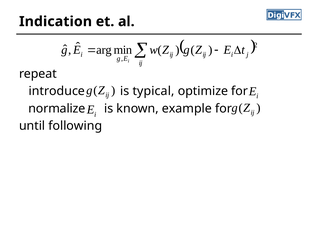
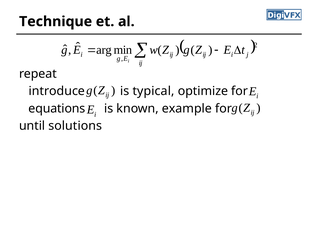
Indication: Indication -> Technique (56, 22)
normalize: normalize -> equations (57, 109)
following: following -> solutions (75, 126)
